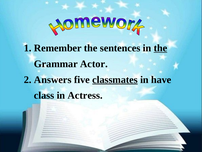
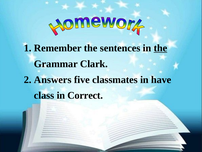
Actor: Actor -> Clark (94, 64)
classmates underline: present -> none (115, 79)
Actress: Actress -> Correct (85, 95)
